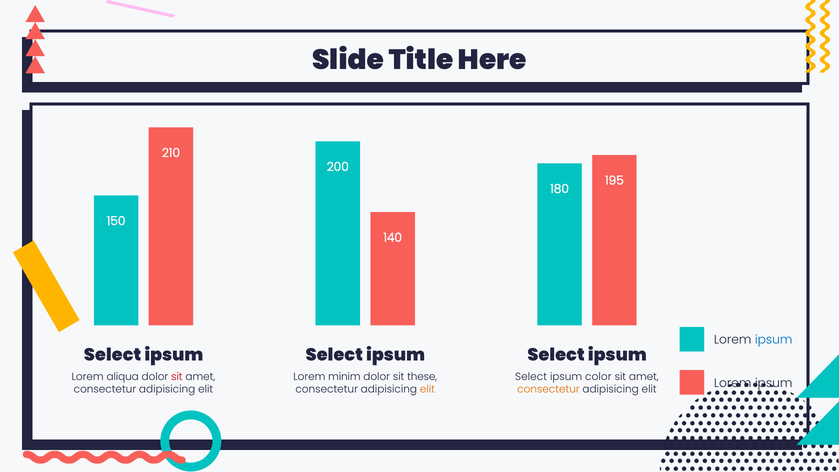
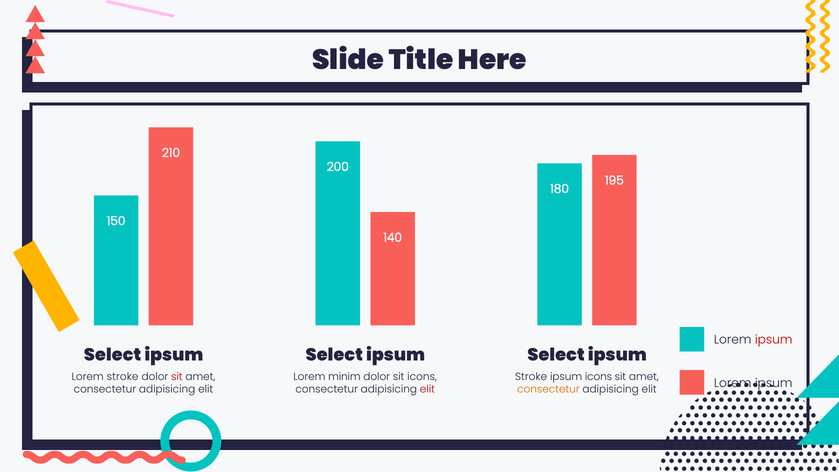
ipsum colour: blue -> red (774, 340)
Lorem aliqua: aliqua -> stroke (123, 377)
sit these: these -> icons (422, 377)
Select: Select -> Stroke (531, 377)
ipsum color: color -> icons (598, 377)
elit colour: orange -> red (427, 389)
